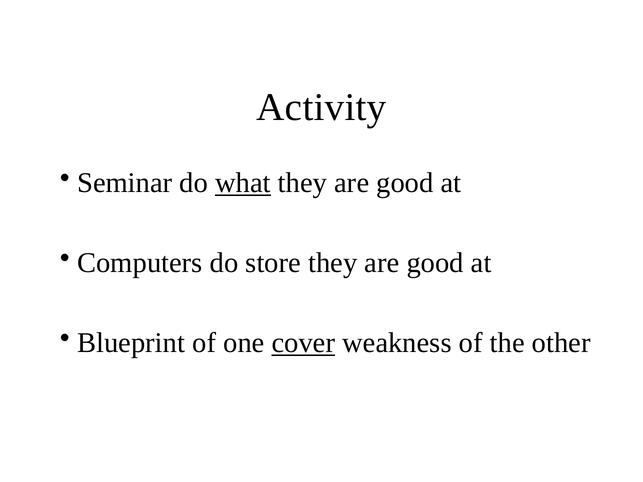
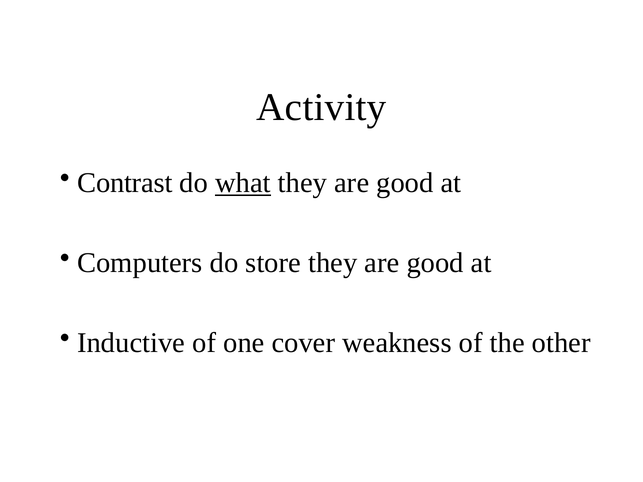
Seminar: Seminar -> Contrast (125, 183)
Blueprint: Blueprint -> Inductive (131, 343)
cover underline: present -> none (303, 343)
